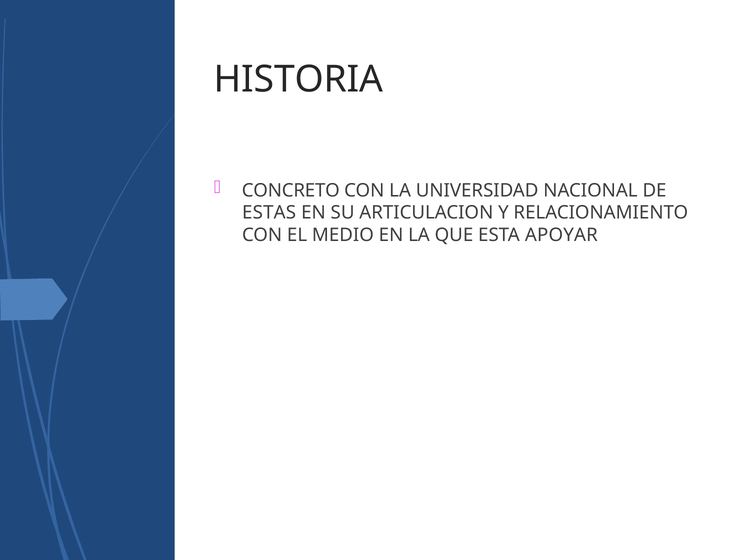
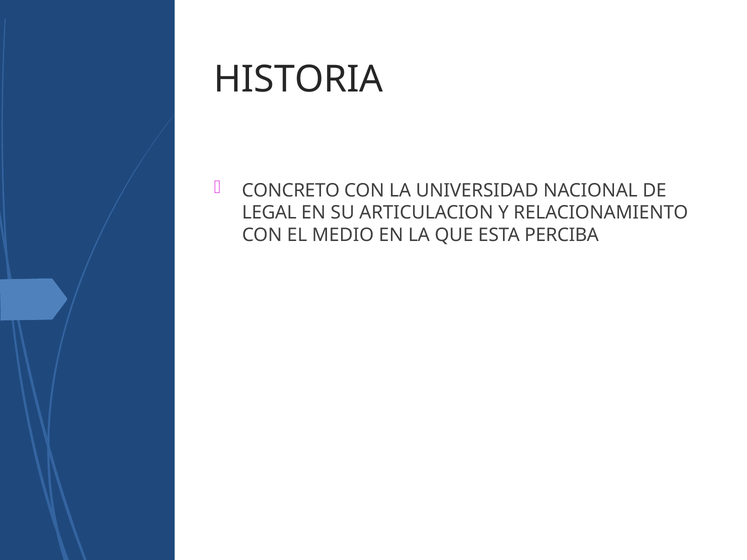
ESTAS: ESTAS -> LEGAL (269, 213)
APOYAR: APOYAR -> PERCIBA (562, 235)
